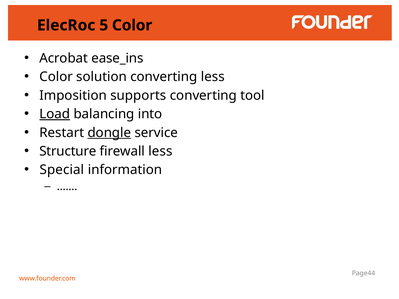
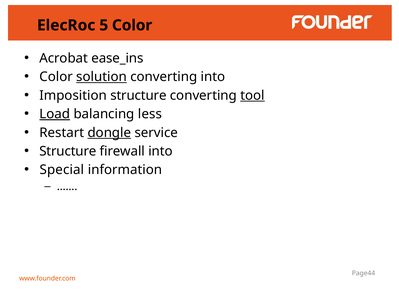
solution underline: none -> present (102, 77)
converting less: less -> into (213, 77)
Imposition supports: supports -> structure (138, 96)
tool underline: none -> present (252, 96)
into: into -> less (150, 114)
firewall less: less -> into (160, 151)
